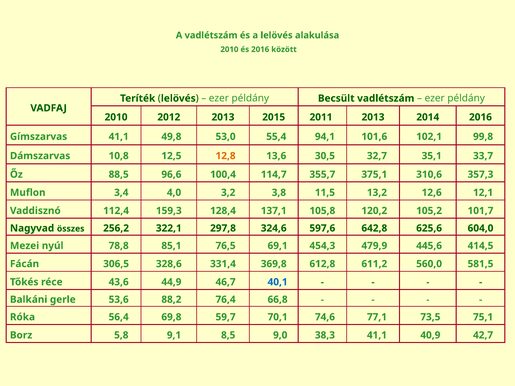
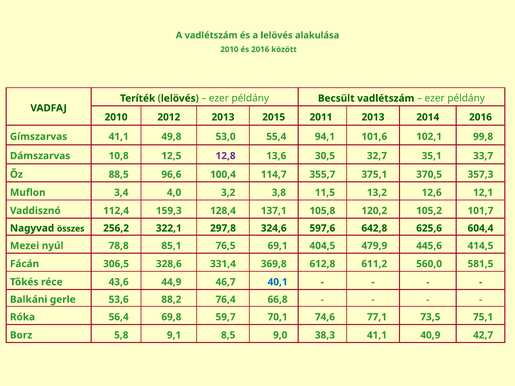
12,8 colour: orange -> purple (226, 156)
310,6: 310,6 -> 370,5 (429, 175)
604,0: 604,0 -> 604,4 (480, 228)
454,3: 454,3 -> 404,5 (322, 246)
